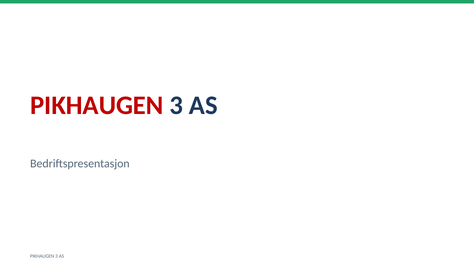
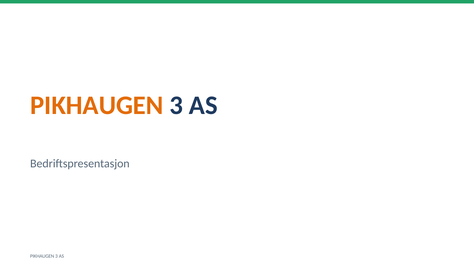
PIKHAUGEN colour: red -> orange (97, 105)
